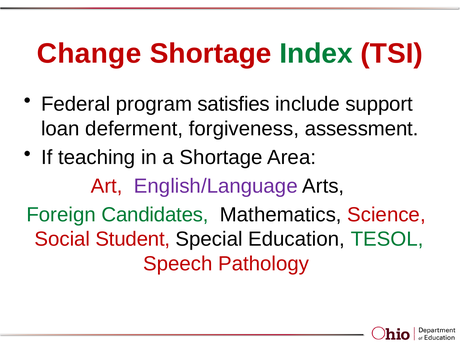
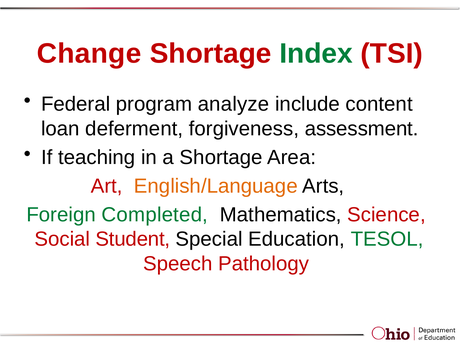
satisfies: satisfies -> analyze (234, 104)
support: support -> content (379, 104)
English/Language colour: purple -> orange (216, 186)
Candidates: Candidates -> Completed (155, 215)
